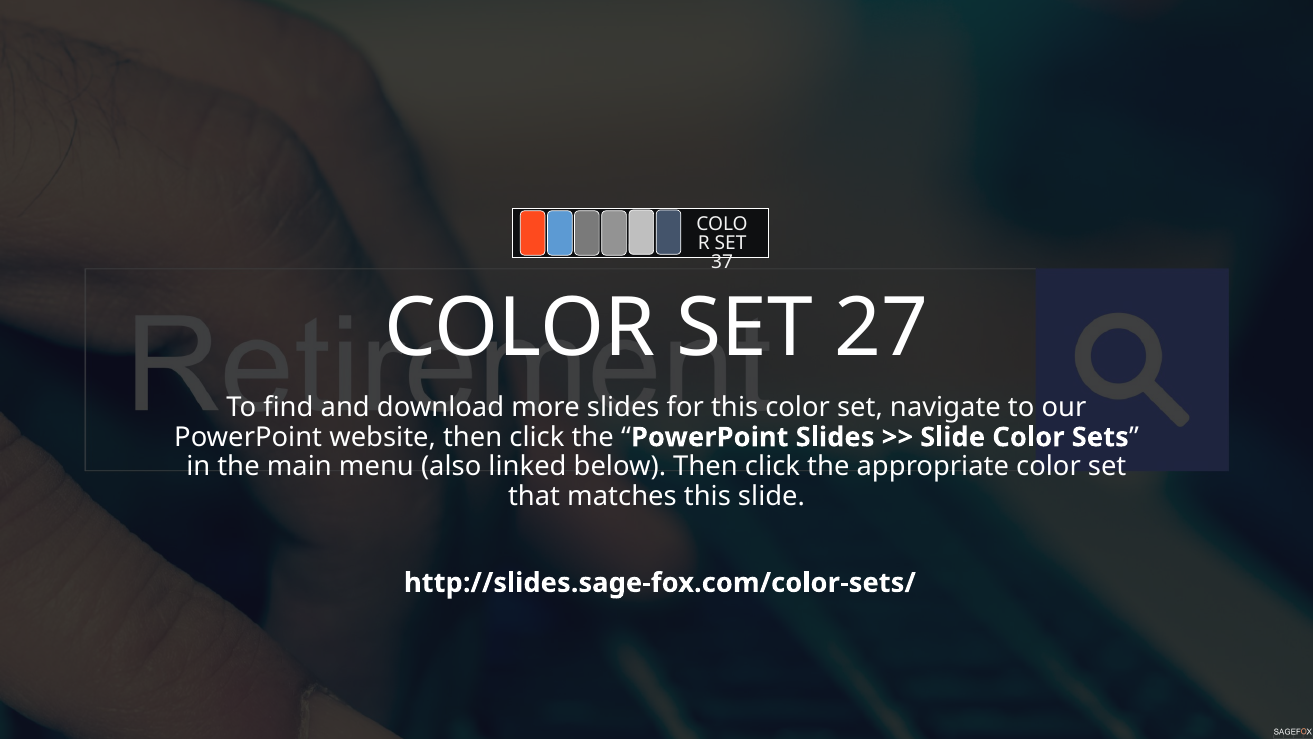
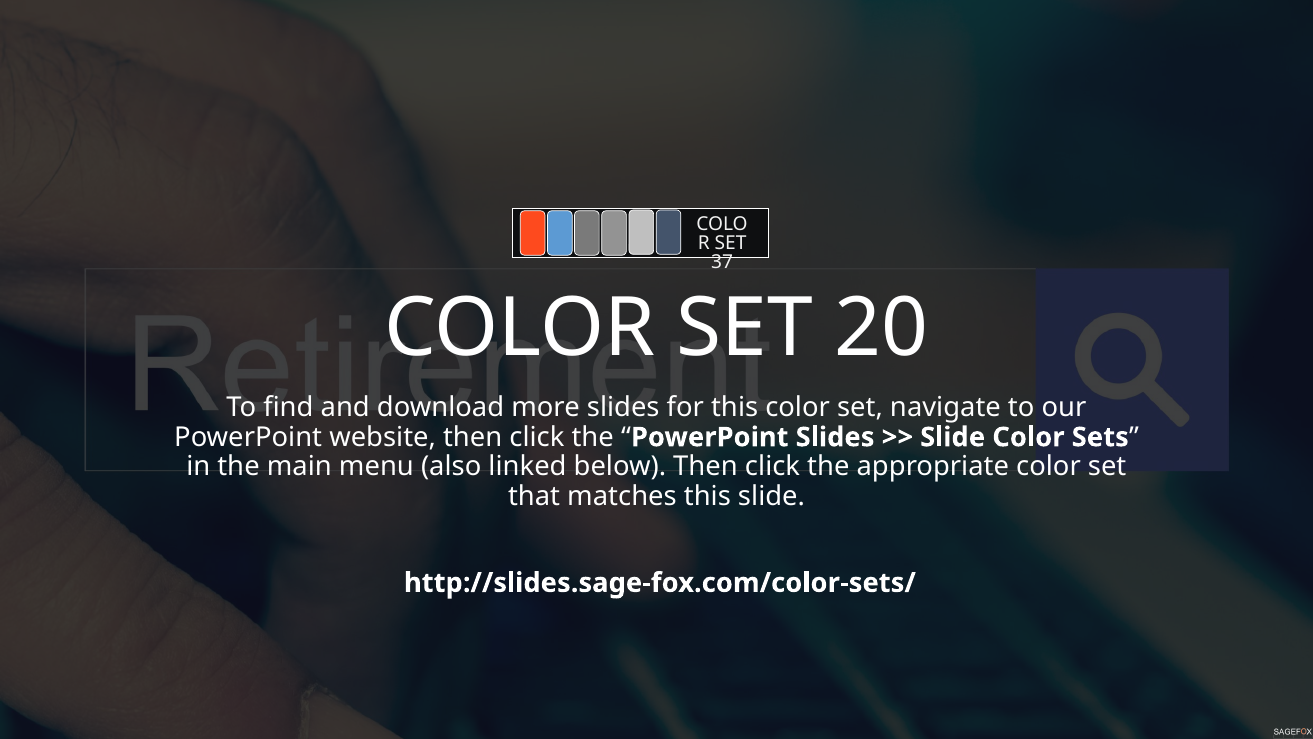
27: 27 -> 20 (881, 328)
